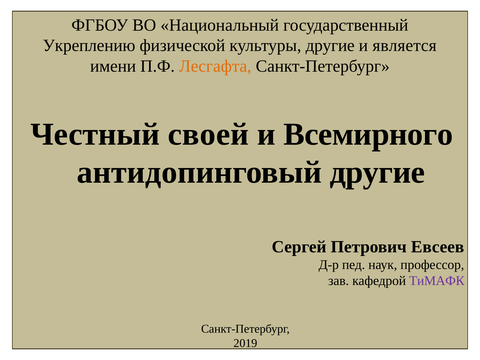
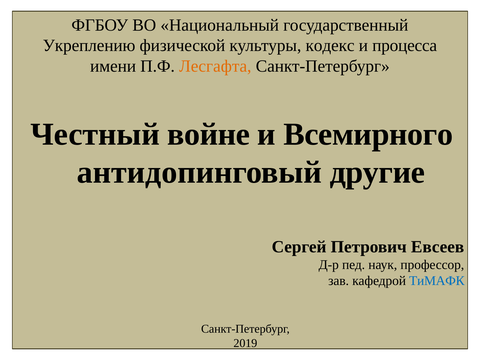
культуры другие: другие -> кодекс (330, 46)
является: является -> процесса (405, 46)
своей: своей -> войне (209, 134)
ТиМАФК colour: purple -> blue (437, 281)
